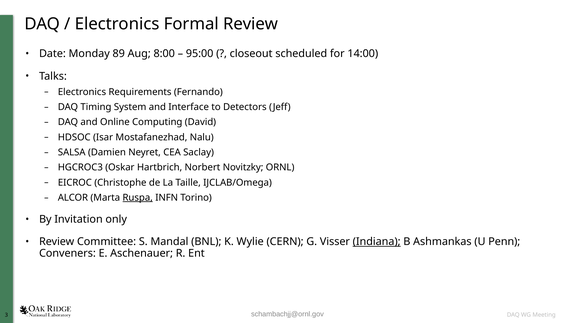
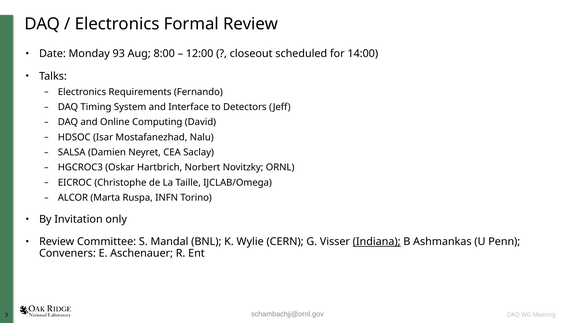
89: 89 -> 93 (119, 54)
95:00: 95:00 -> 12:00 (200, 54)
Ruspa underline: present -> none (138, 198)
